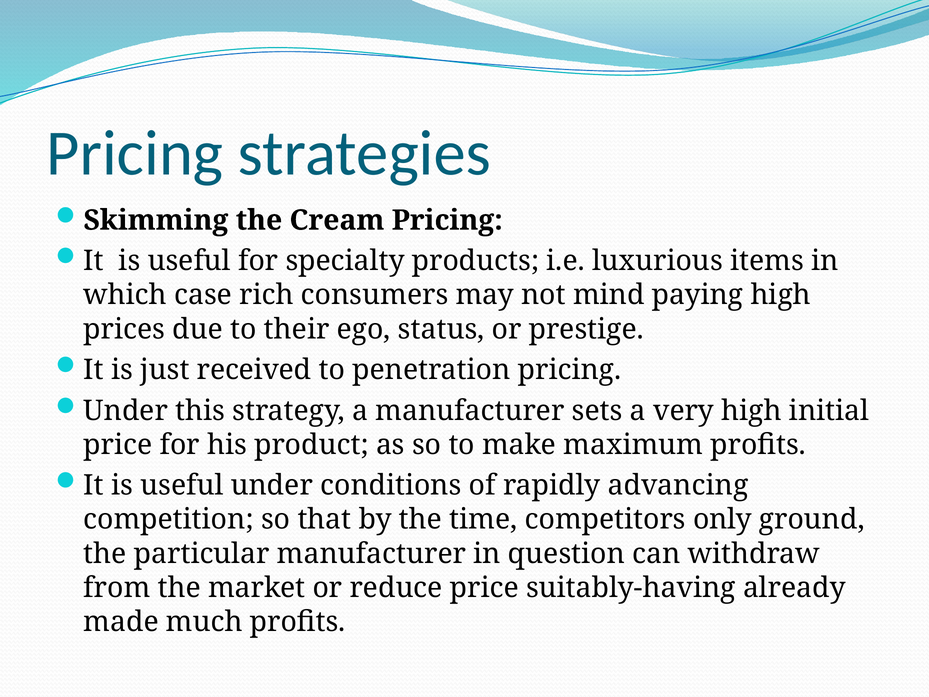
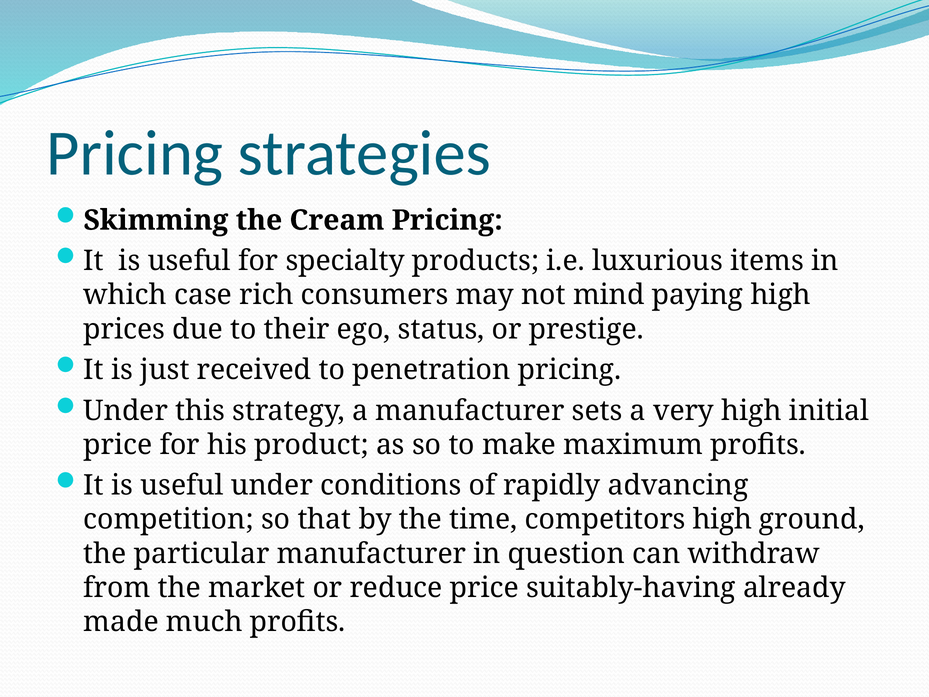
competitors only: only -> high (722, 519)
